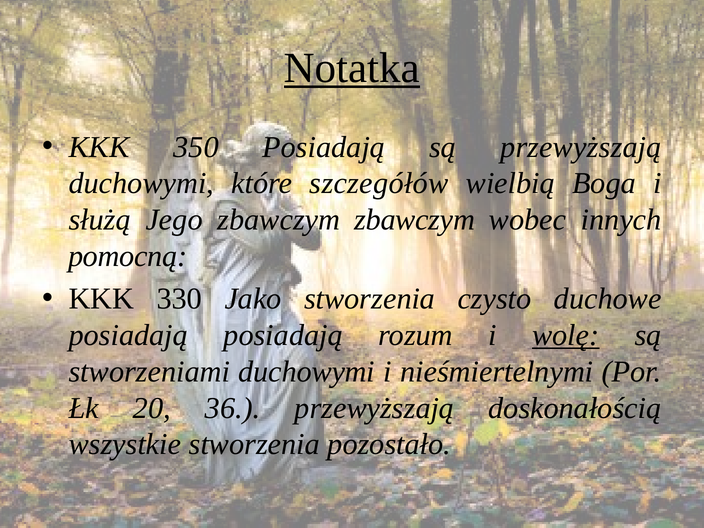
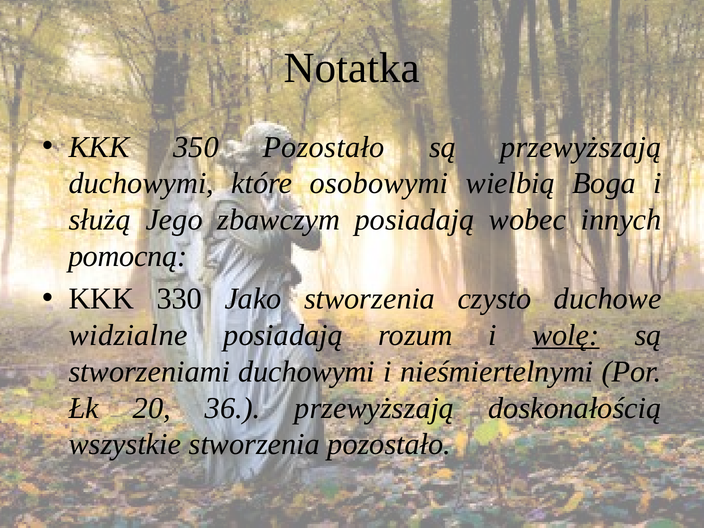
Notatka underline: present -> none (352, 68)
350 Posiadają: Posiadają -> Pozostało (324, 147)
szczegółów: szczegółów -> osobowymi (379, 183)
zbawczym zbawczym: zbawczym -> posiadają (414, 220)
posiadają: posiadają -> widzialne (128, 335)
